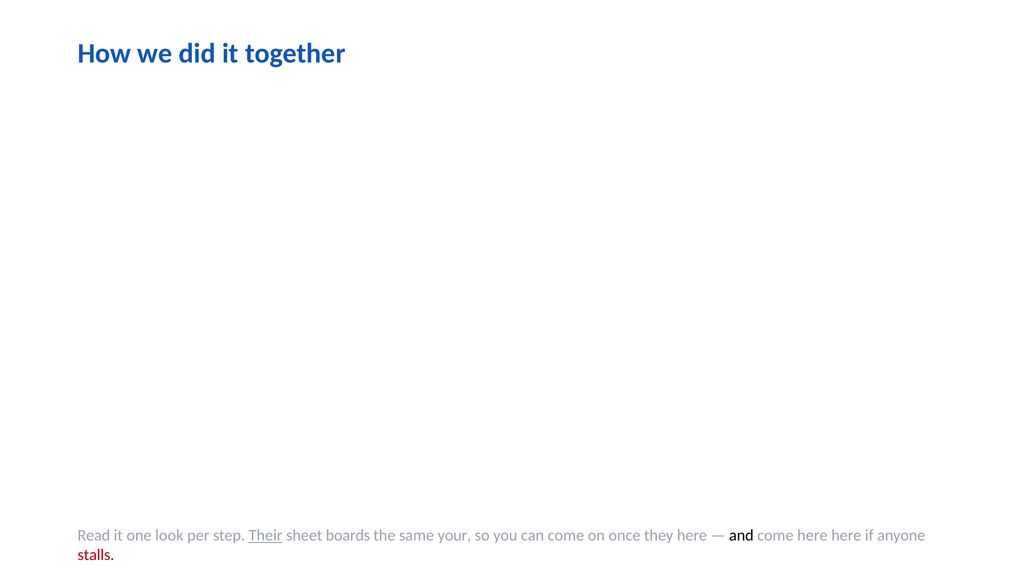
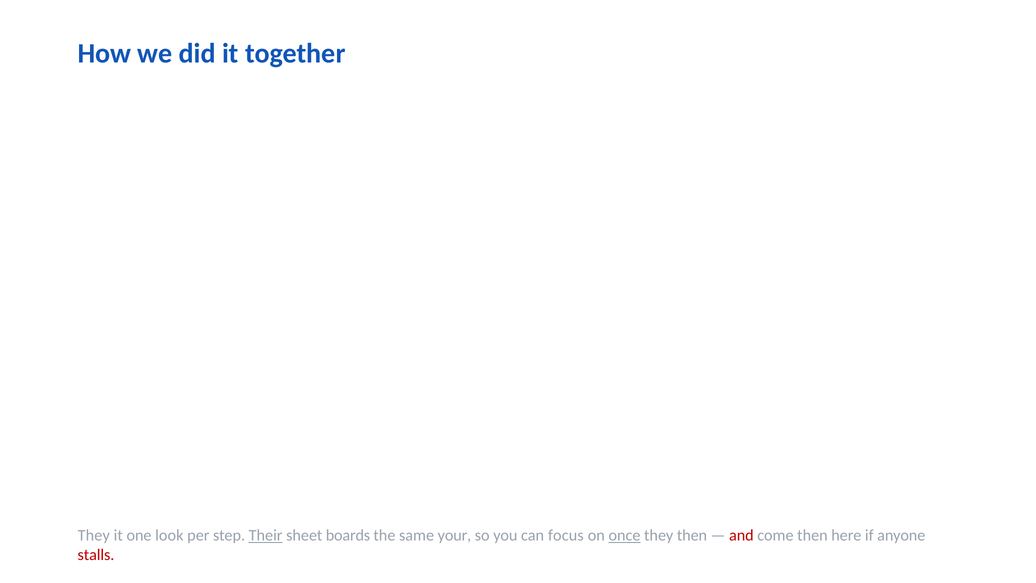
Read: Read -> They (94, 535)
can come: come -> focus (566, 535)
once underline: none -> present (624, 535)
they here: here -> then (692, 535)
and colour: black -> red (741, 535)
come here: here -> then (812, 535)
